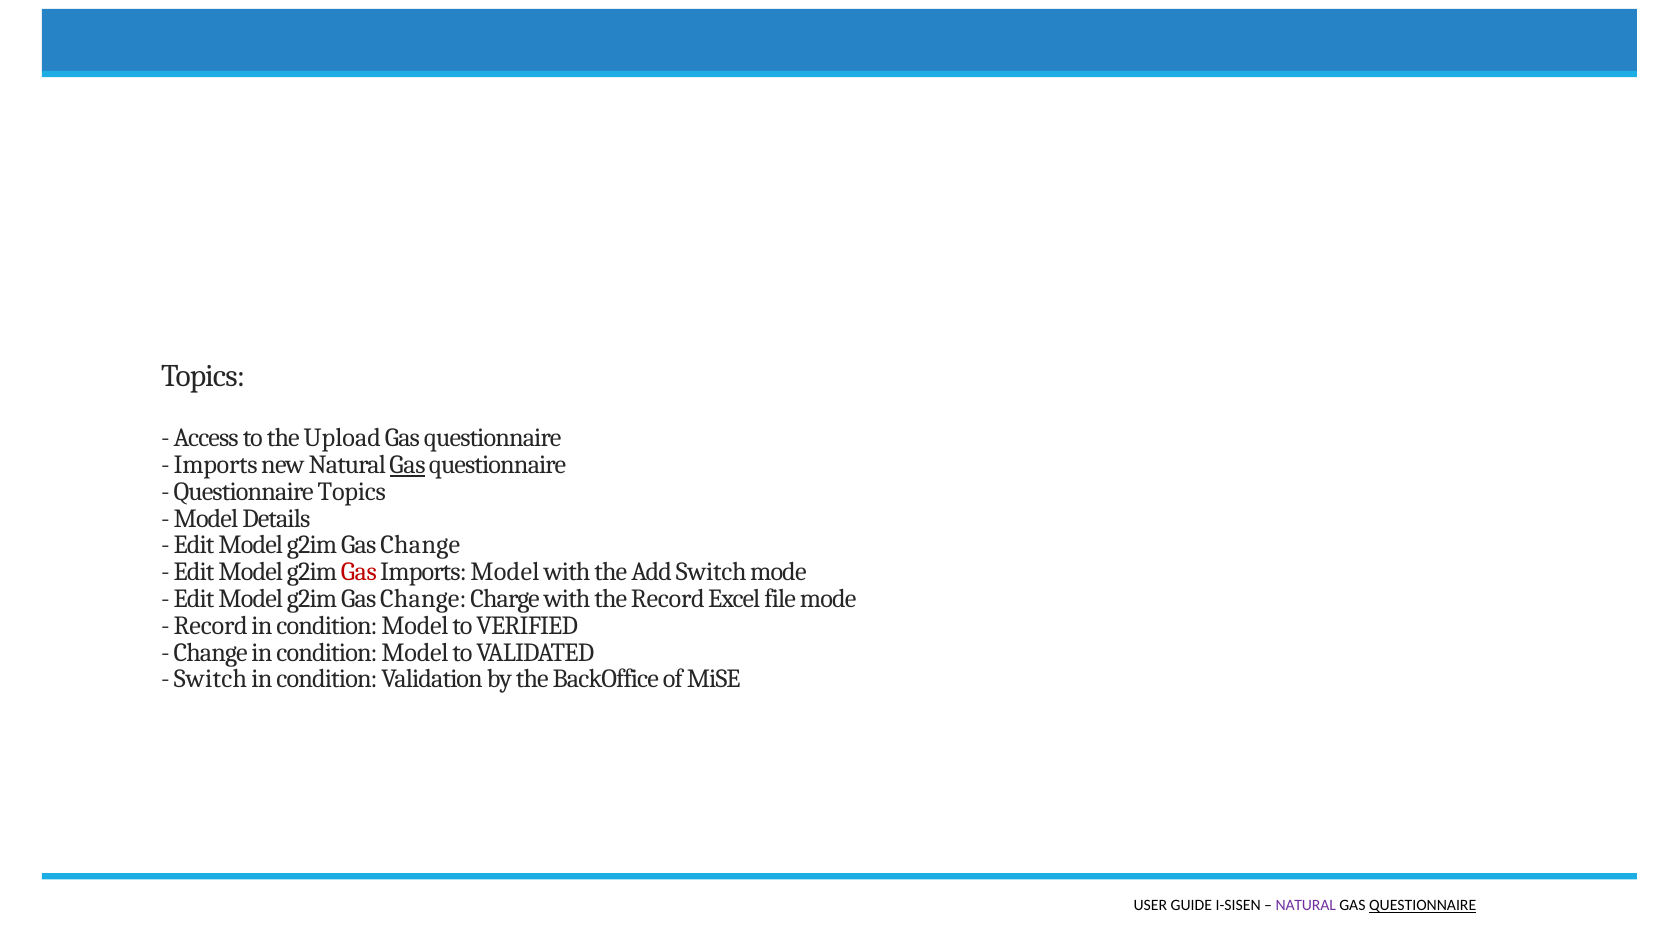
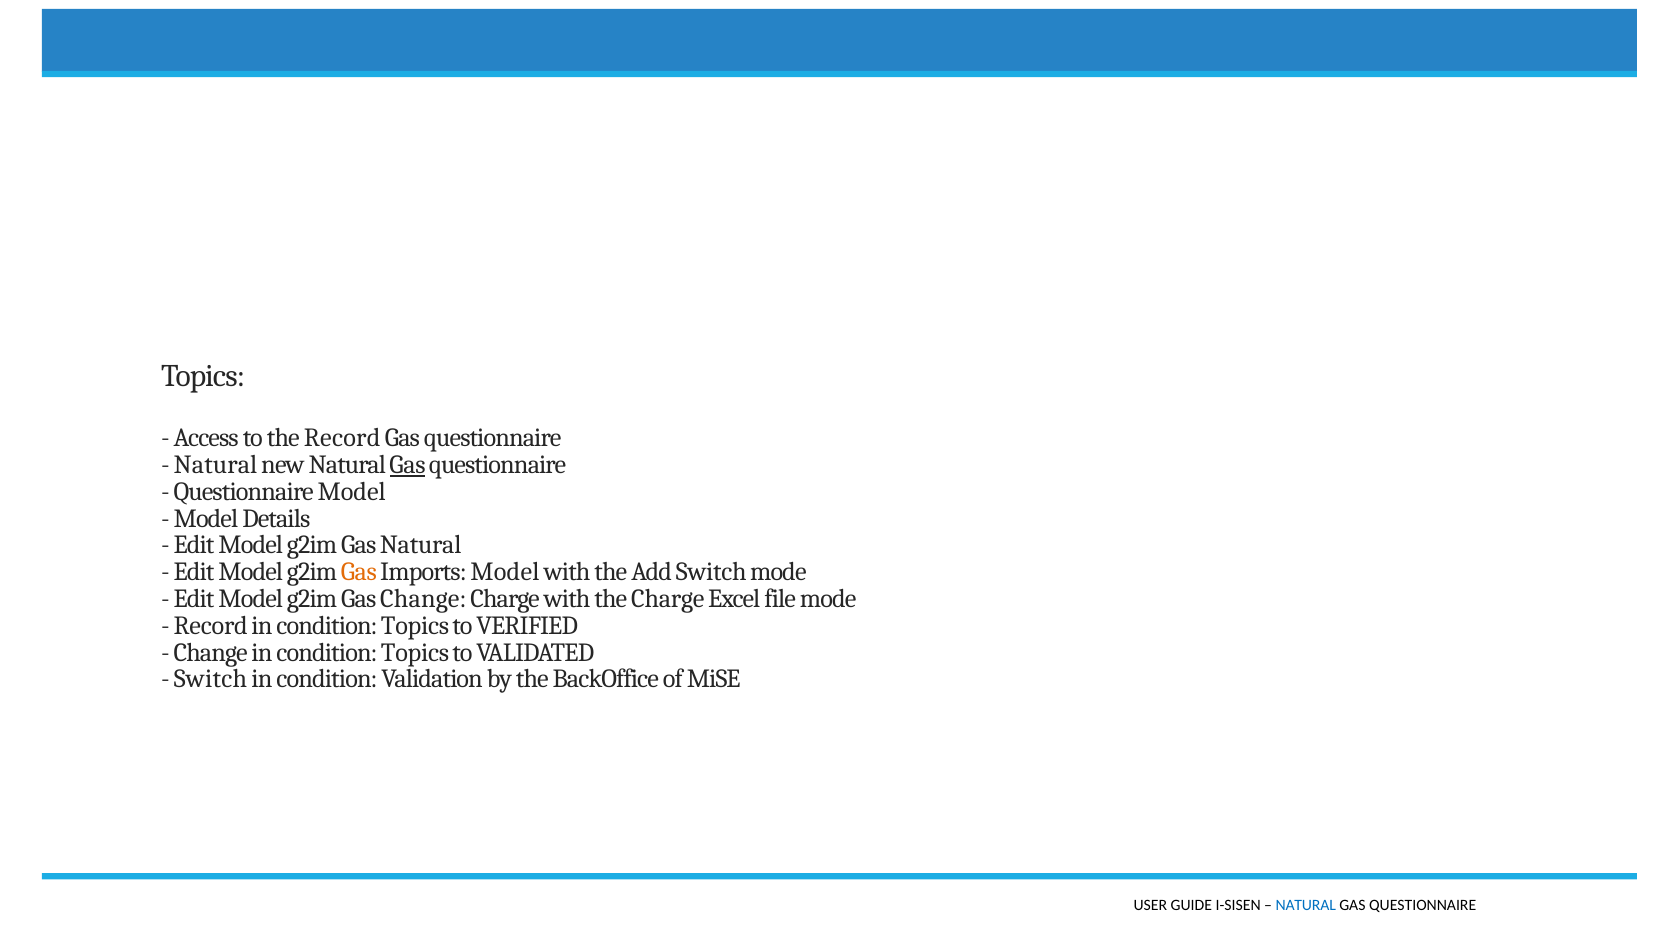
the Upload: Upload -> Record (342, 438)
Imports: Imports -> Natural (215, 465)
Topics: Topics -> Model (352, 491)
Change: Change -> Natural (421, 545)
Gas colour: red -> orange (359, 572)
the Record: Record -> Charge (668, 598)
Model: Model -> Topics (415, 625)
Change in condition Model: Model -> Topics (415, 652)
NATURAL colour: purple -> blue (1306, 905)
QUESTIONNAIRE underline: present -> none (1423, 905)
